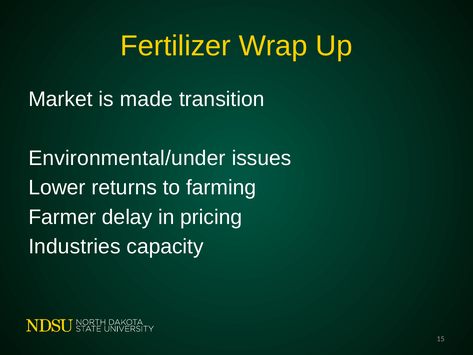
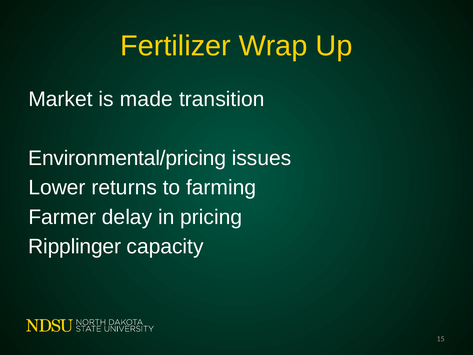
Environmental/under: Environmental/under -> Environmental/pricing (127, 158)
Industries: Industries -> Ripplinger (75, 246)
